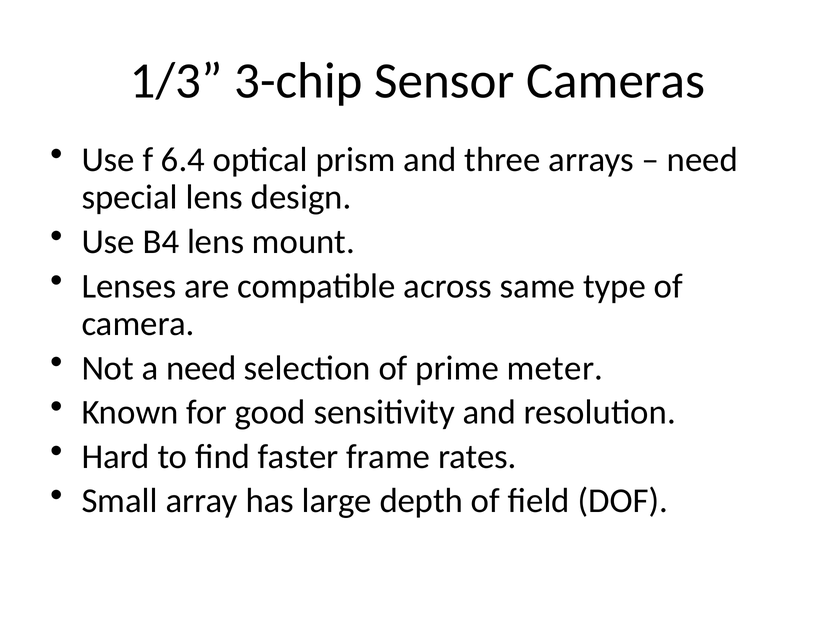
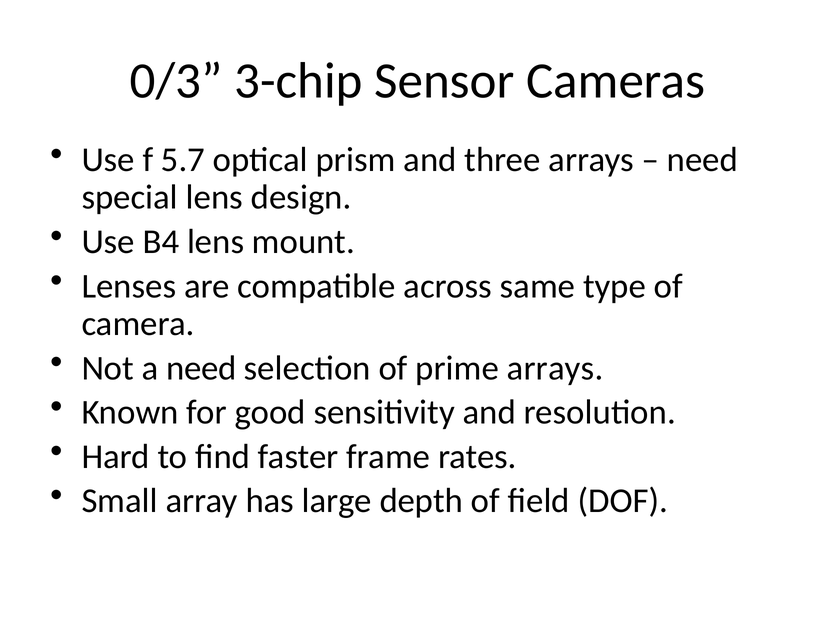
1/3: 1/3 -> 0/3 (176, 81)
6.4: 6.4 -> 5.7 (183, 160)
prime meter: meter -> arrays (555, 368)
